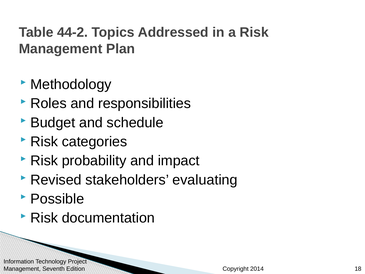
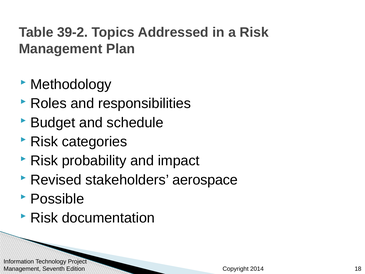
44-2: 44-2 -> 39-2 (73, 32)
evaluating: evaluating -> aerospace (205, 180)
